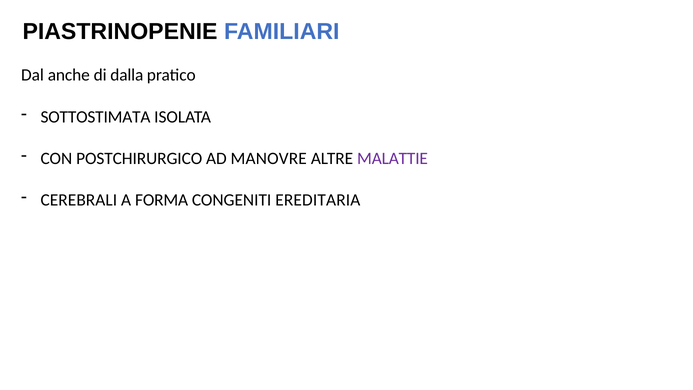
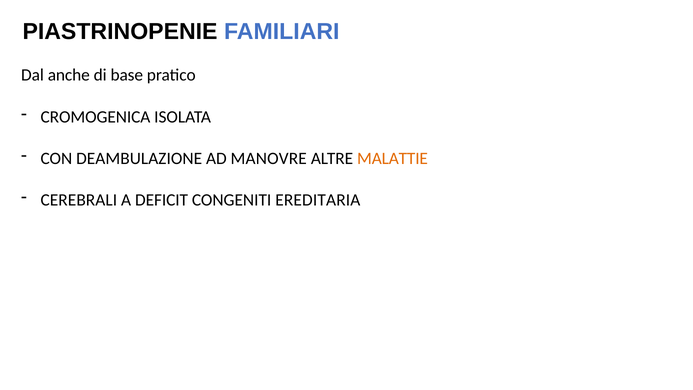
dalla: dalla -> base (127, 75)
SOTTOSTIMATA: SOTTOSTIMATA -> CROMOGENICA (95, 117)
POSTCHIRURGICO: POSTCHIRURGICO -> DEAMBULAZIONE (139, 158)
MALATTIE colour: purple -> orange (393, 158)
FORMA: FORMA -> DEFICIT (162, 200)
